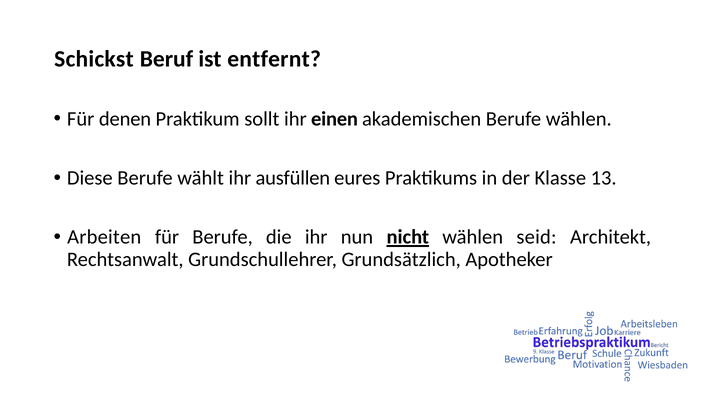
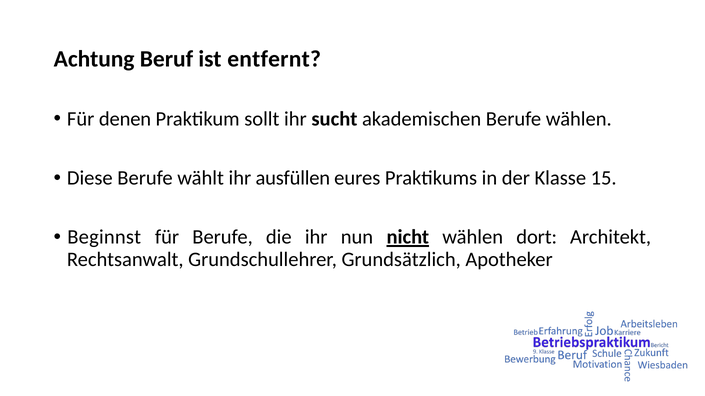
Schickst: Schickst -> Achtung (94, 59)
einen: einen -> sucht (334, 119)
13: 13 -> 15 (604, 178)
Arbeiten: Arbeiten -> Beginnst (104, 237)
seid: seid -> dort (537, 237)
